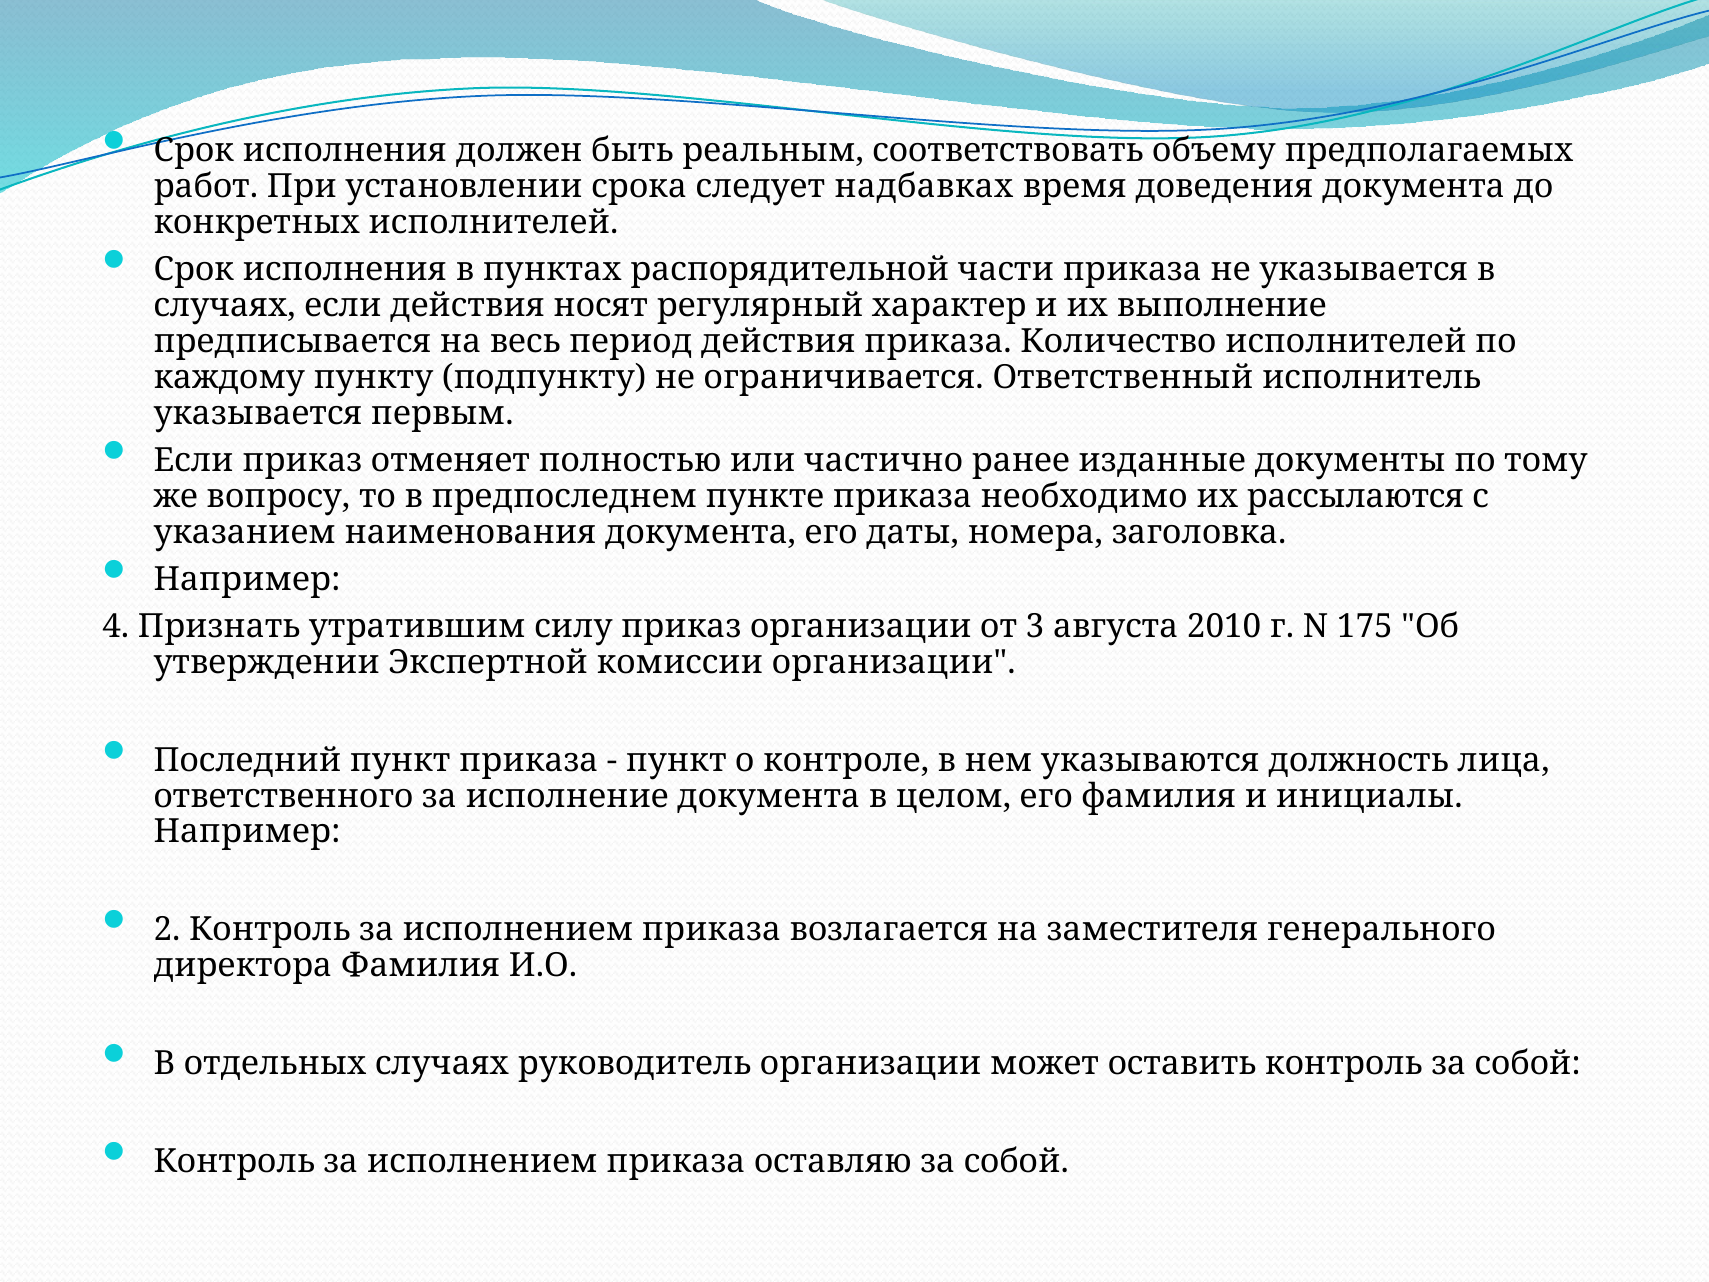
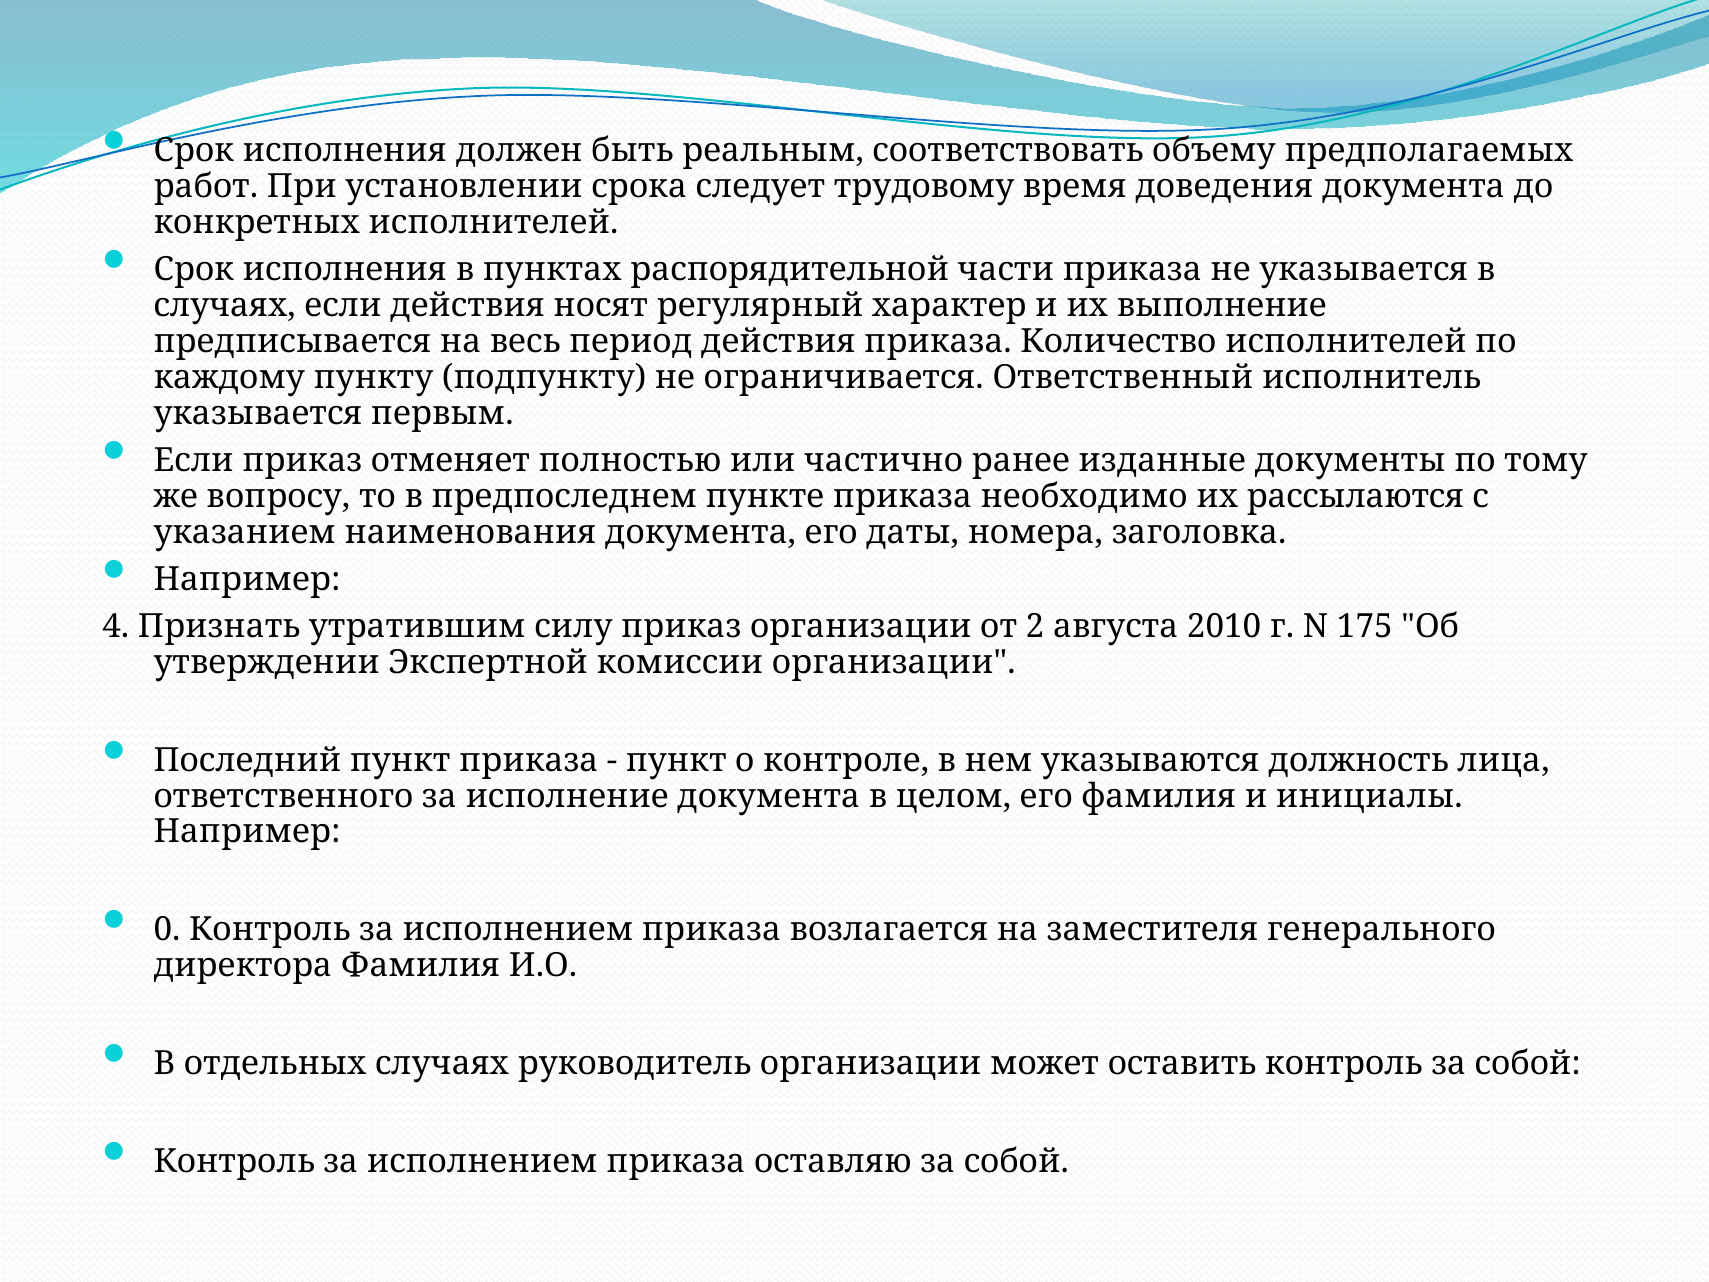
надбавках: надбавках -> трудовому (924, 187)
3: 3 -> 2 (1035, 626)
2: 2 -> 0 (167, 930)
